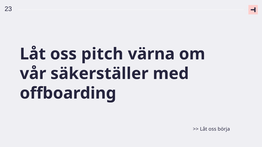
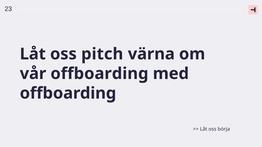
vår säkerställer: säkerställer -> offboarding (99, 74)
